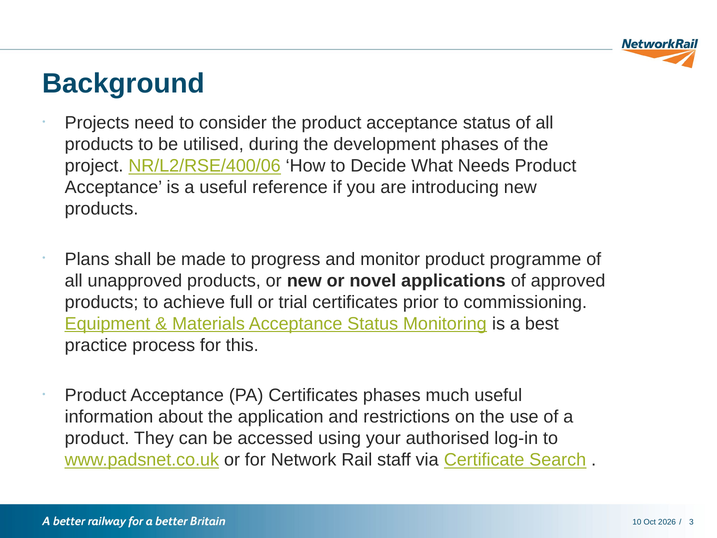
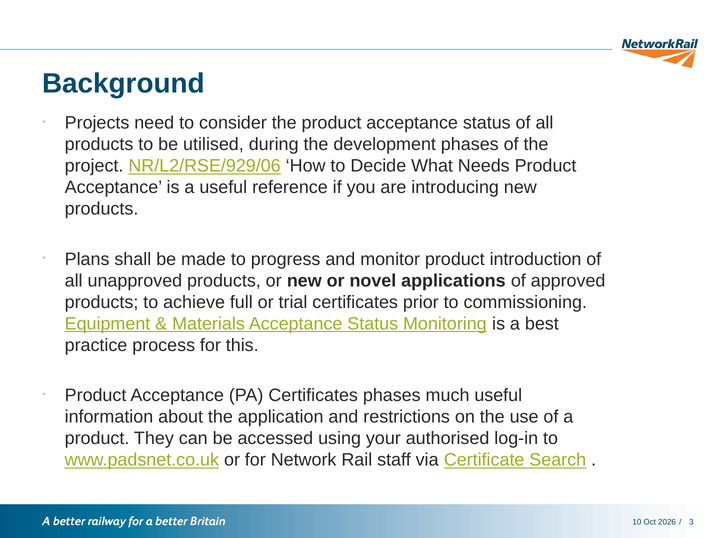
NR/L2/RSE/400/06: NR/L2/RSE/400/06 -> NR/L2/RSE/929/06 (205, 166)
programme: programme -> introduction (536, 259)
